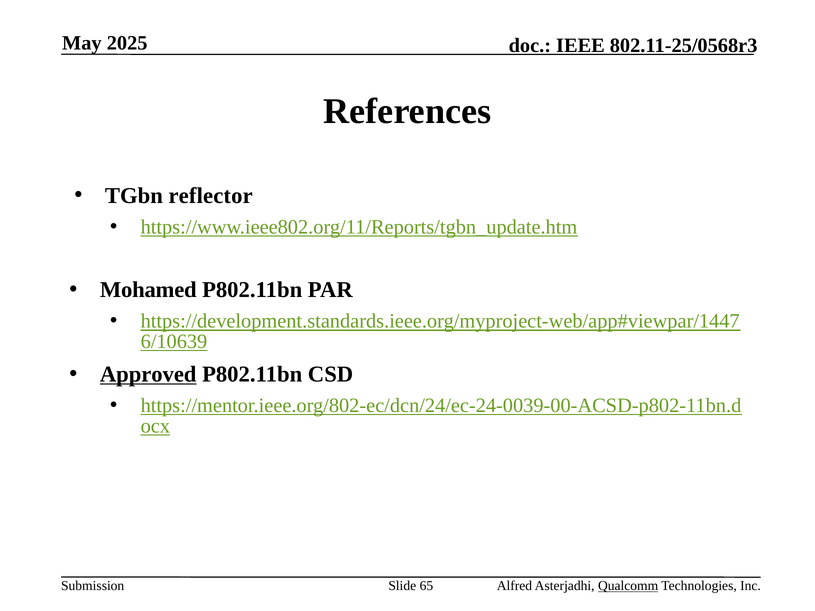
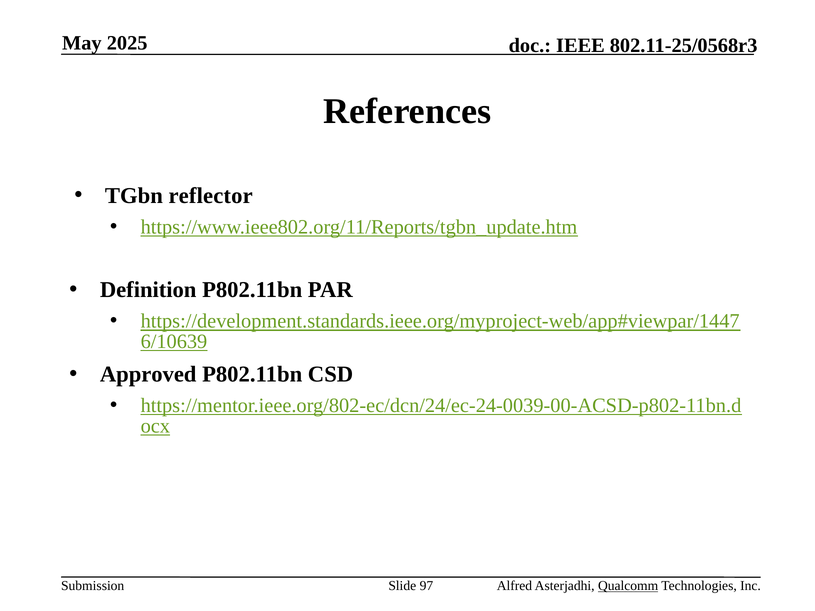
Mohamed: Mohamed -> Definition (148, 290)
Approved underline: present -> none (148, 374)
65: 65 -> 97 (426, 586)
